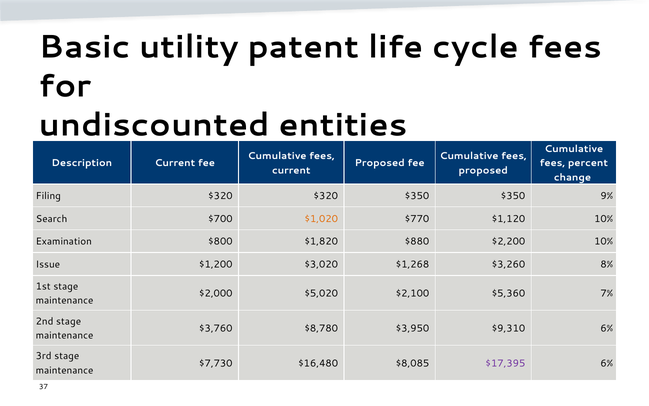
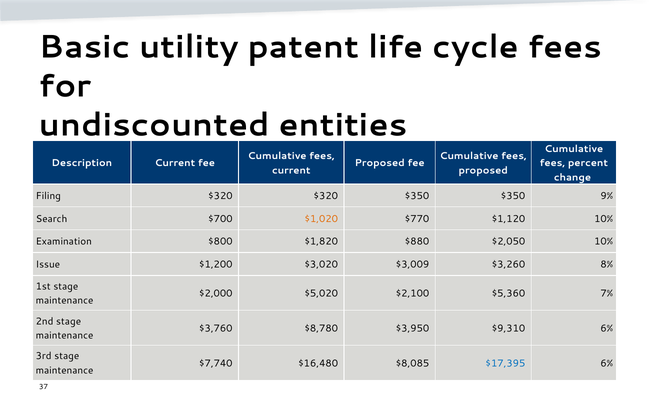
$2,200: $2,200 -> $2,050 (508, 241)
$1,268: $1,268 -> $3,009 (412, 264)
$7,730: $7,730 -> $7,740 (216, 363)
$17,395 colour: purple -> blue (505, 363)
